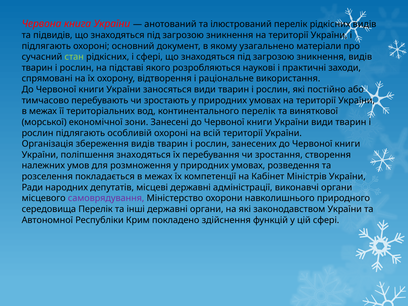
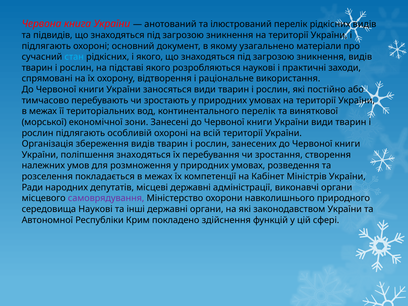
стан colour: light green -> light blue (74, 57)
і сфері: сфері -> якого (150, 57)
середовища Перелік: Перелік -> Наукові (96, 209)
